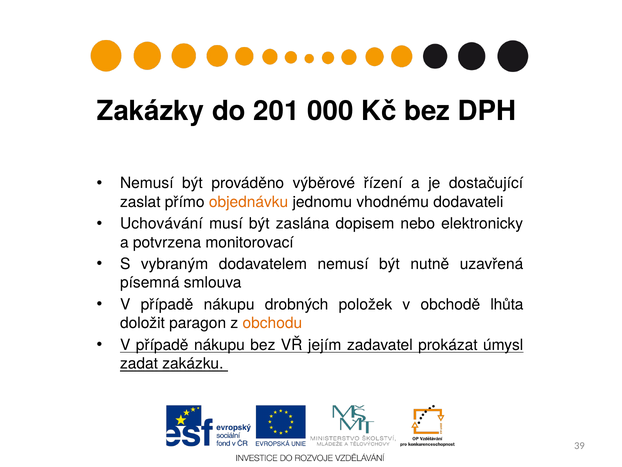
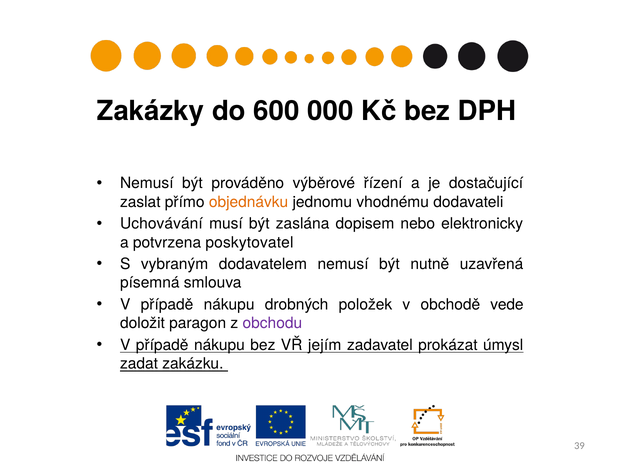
201: 201 -> 600 (277, 111)
monitorovací: monitorovací -> poskytovatel (249, 242)
lhůta: lhůta -> vede (507, 304)
obchodu colour: orange -> purple (272, 323)
